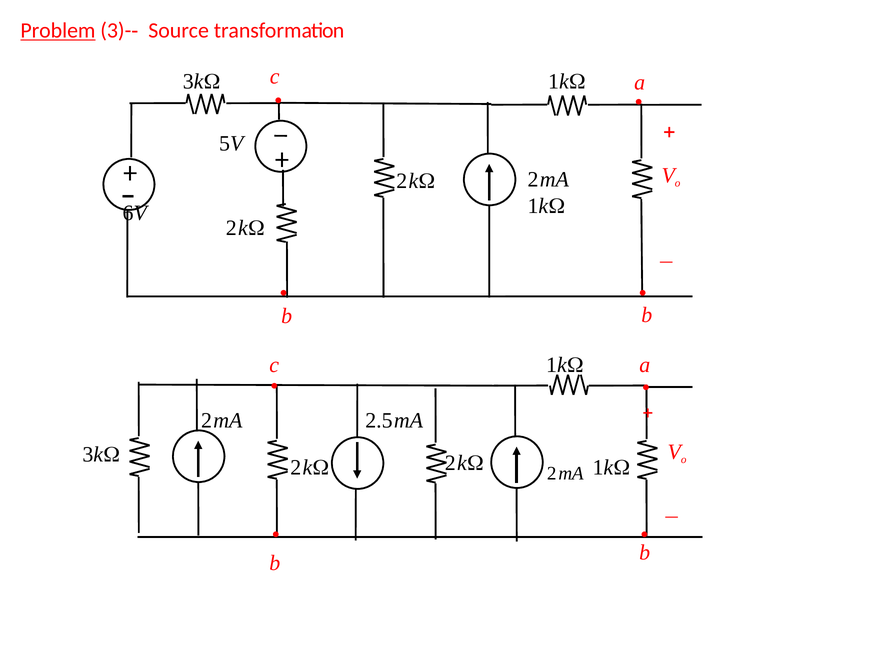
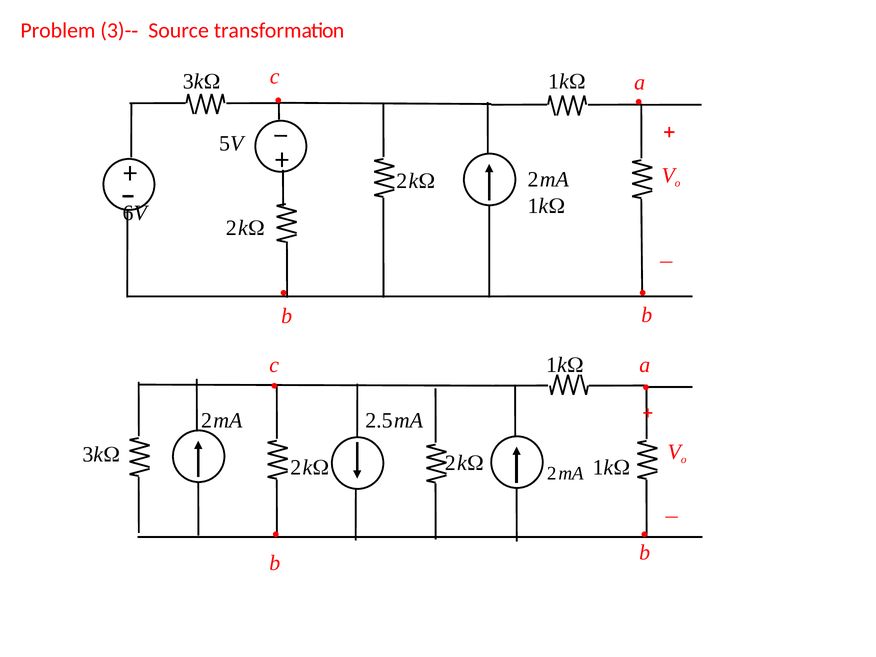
Problem underline: present -> none (58, 31)
